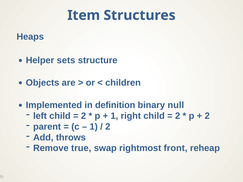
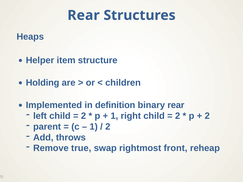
Item: Item -> Rear (84, 15)
sets: sets -> item (66, 60)
Objects: Objects -> Holding (43, 83)
binary null: null -> rear (176, 105)
